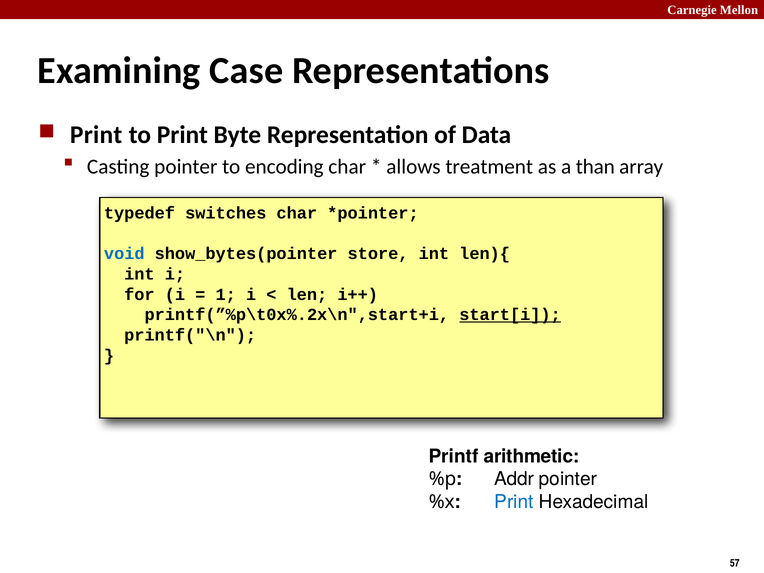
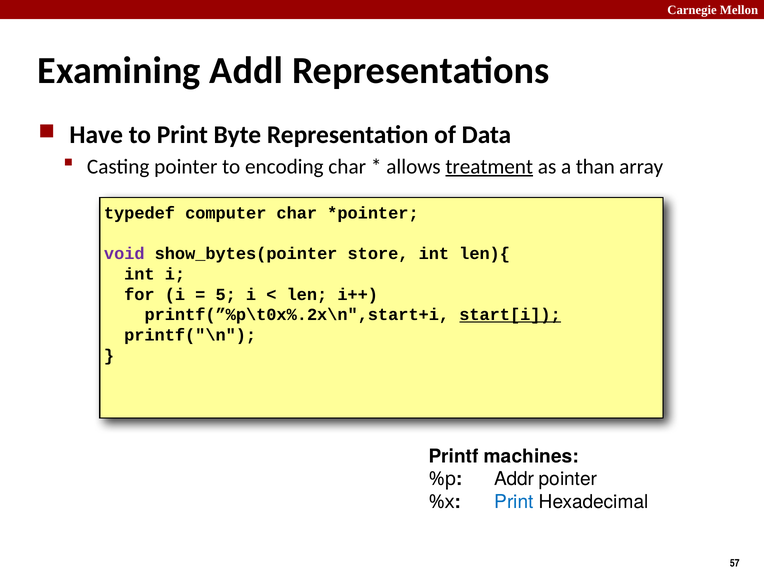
Case: Case -> Addl (246, 71)
Print: Print -> Have (96, 135)
treatment underline: none -> present (489, 167)
switches: switches -> computer (226, 213)
void colour: blue -> purple (124, 254)
1: 1 -> 5 (226, 294)
arithmetic: arithmetic -> machines (531, 456)
